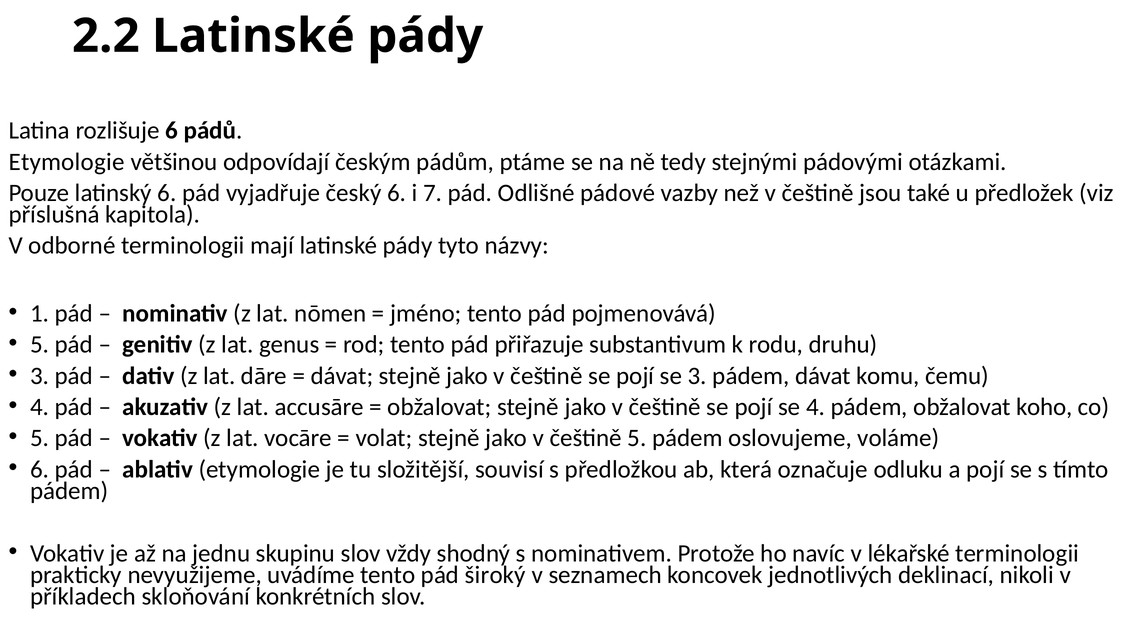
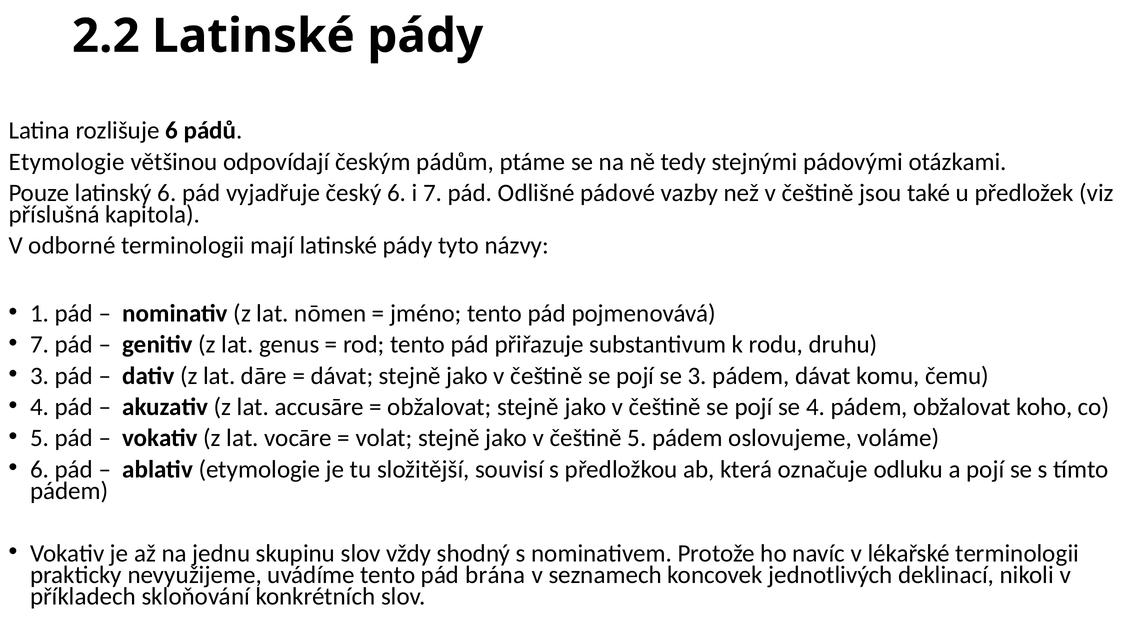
5: 5 -> 7 (40, 345)
široký: široký -> brána (495, 575)
